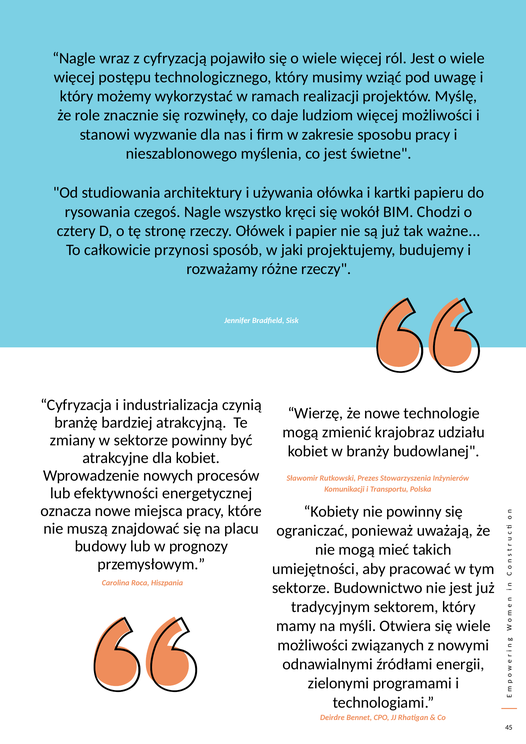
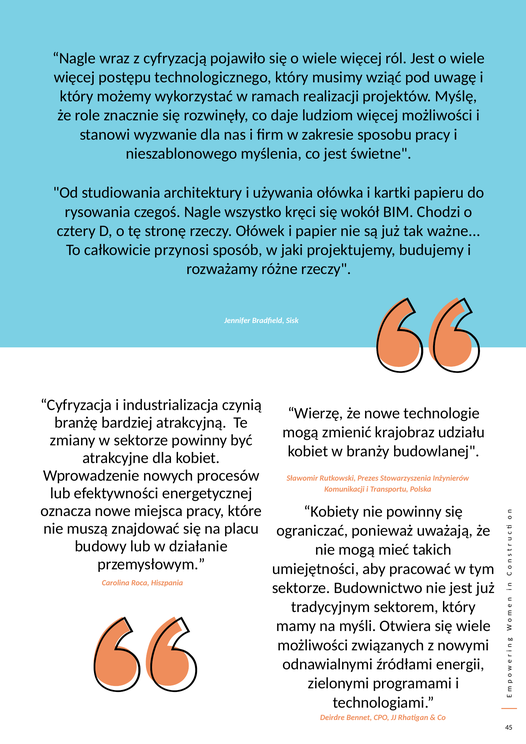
prognozy: prognozy -> działanie (198, 546)
